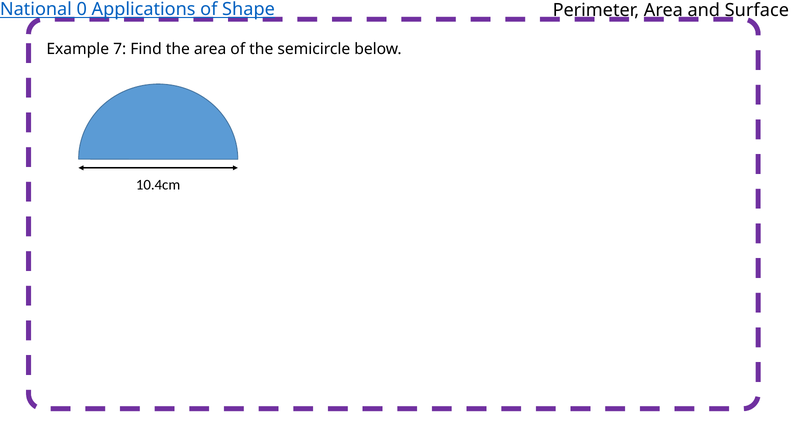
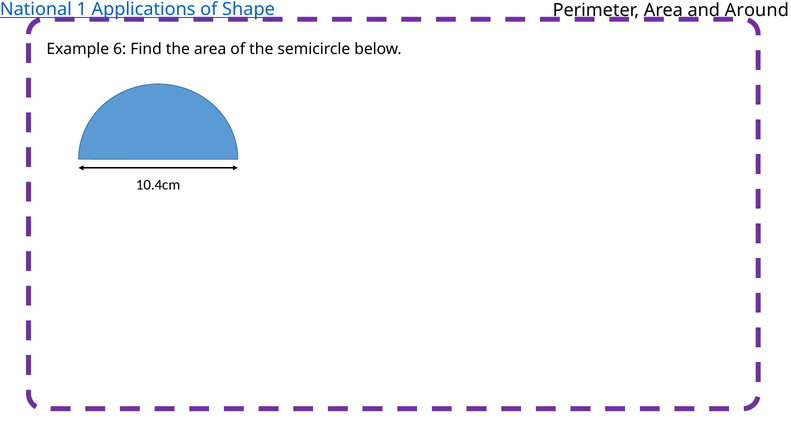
0: 0 -> 1 (82, 9)
Surface: Surface -> Around (757, 10)
7: 7 -> 6 (120, 49)
